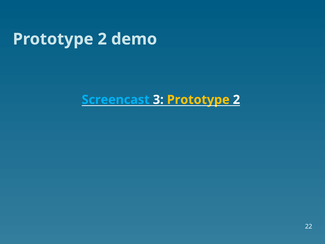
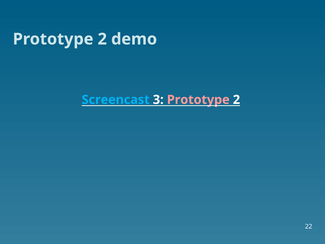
Prototype colour: yellow -> pink (198, 100)
